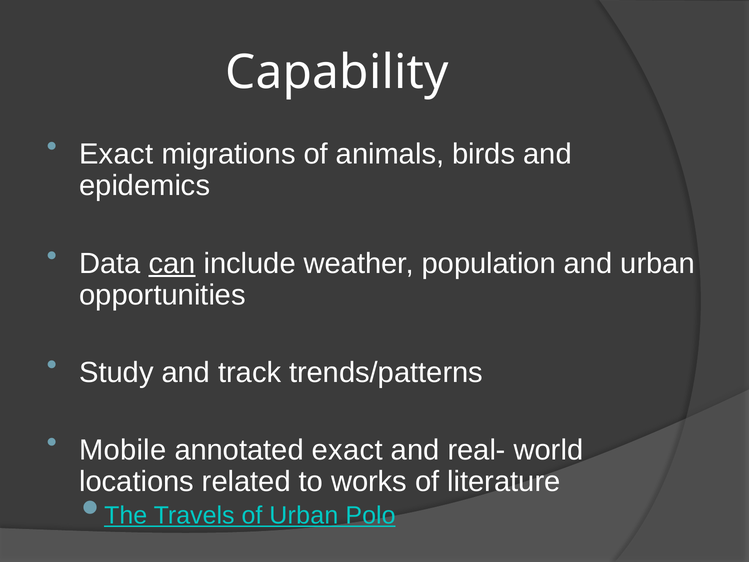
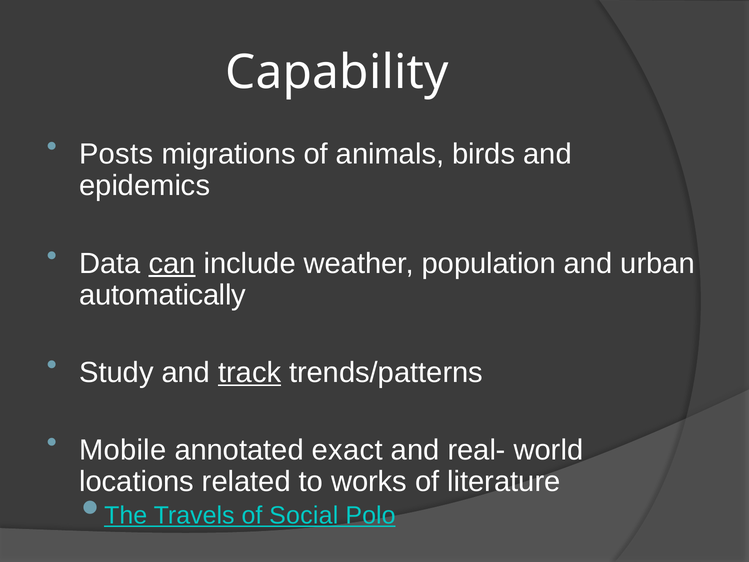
Exact: Exact -> Posts (116, 154)
opportunities: opportunities -> automatically (163, 295)
track underline: none -> present (250, 372)
of Urban: Urban -> Social (304, 515)
